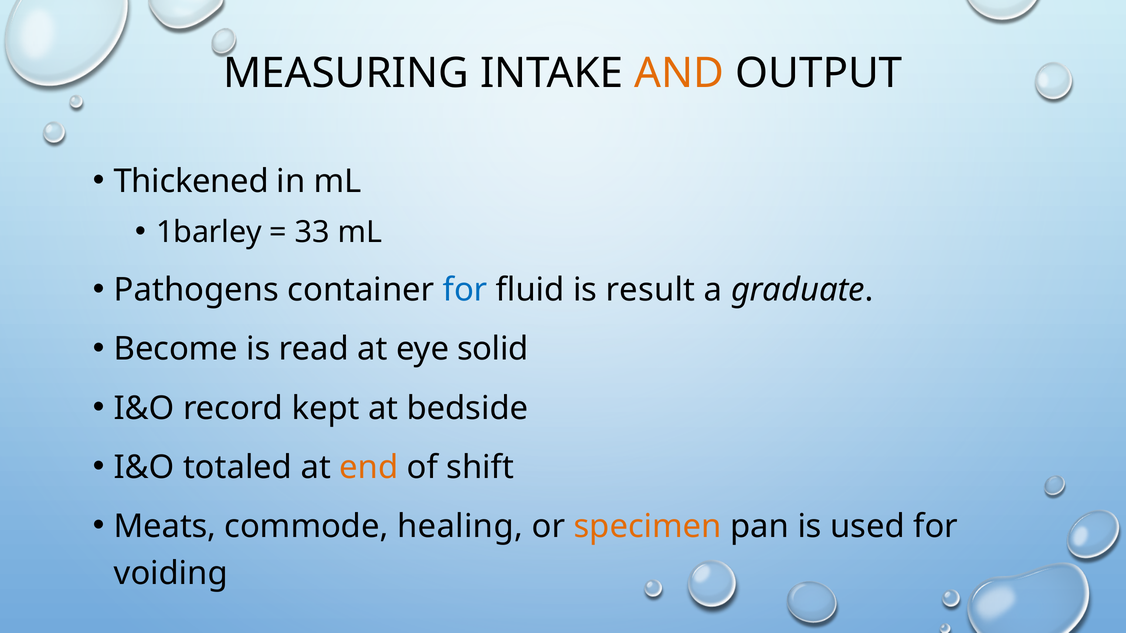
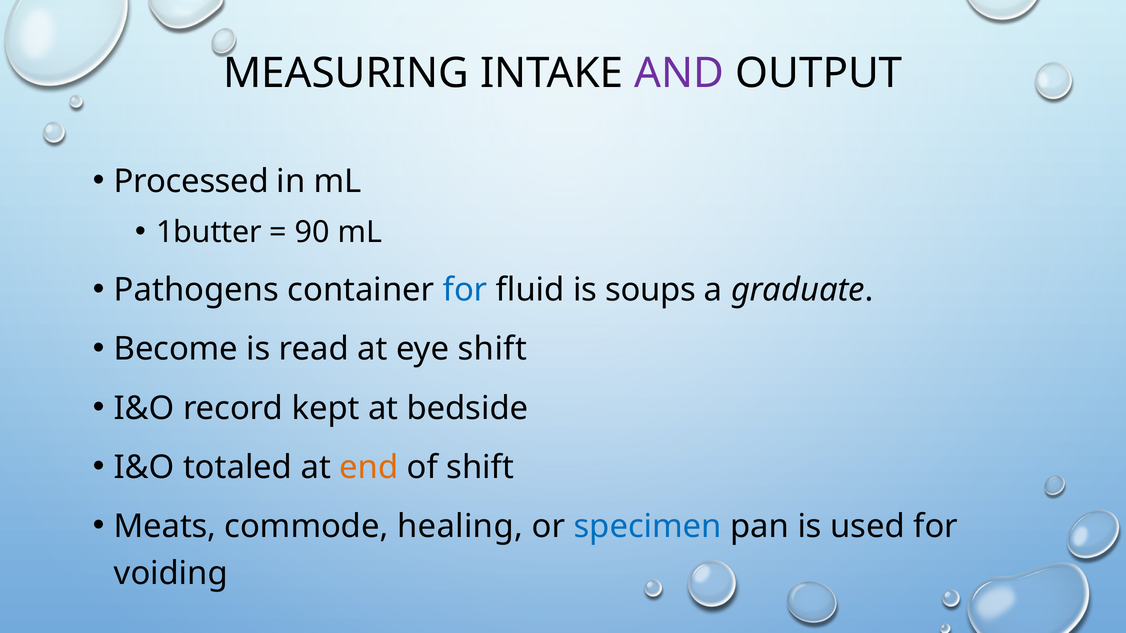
AND colour: orange -> purple (679, 73)
Thickened: Thickened -> Processed (191, 182)
1barley: 1barley -> 1butter (209, 233)
33: 33 -> 90 (312, 233)
result: result -> soups (651, 290)
eye solid: solid -> shift (492, 349)
specimen colour: orange -> blue (648, 527)
